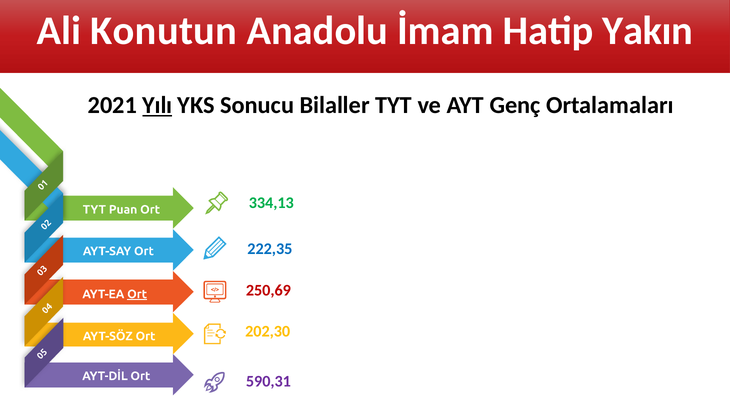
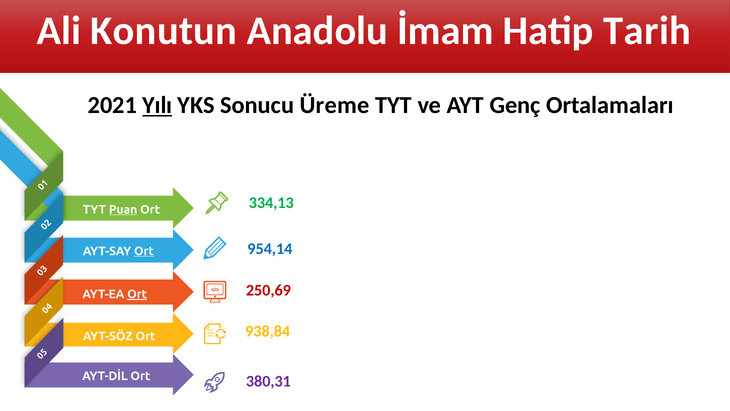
Yakın: Yakın -> Tarih (647, 31)
Bilaller: Bilaller -> Üreme (335, 105)
Puan underline: none -> present (123, 209)
222,35: 222,35 -> 954,14 (270, 249)
Ort underline: none -> present (144, 251)
202,30: 202,30 -> 938,84 (268, 331)
590,31: 590,31 -> 380,31 (268, 381)
